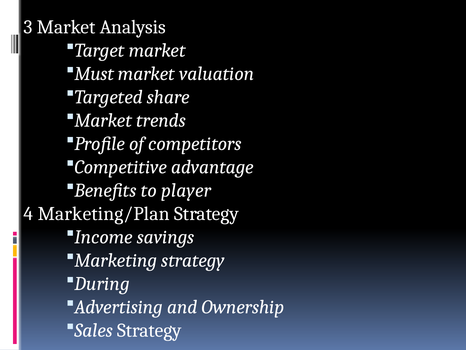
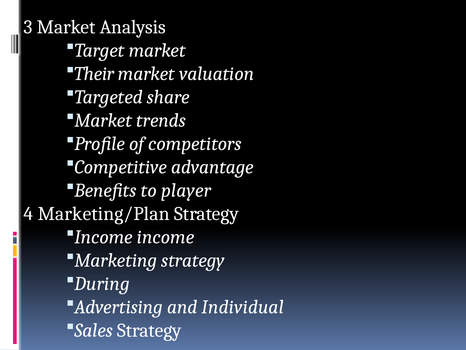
Must: Must -> Their (94, 74)
Income savings: savings -> income (166, 237)
Ownership: Ownership -> Individual (243, 307)
